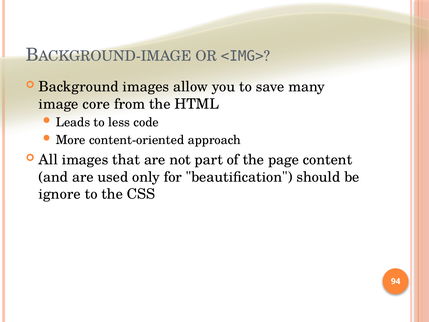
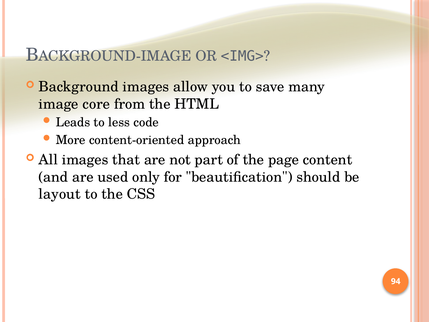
ignore: ignore -> layout (60, 194)
